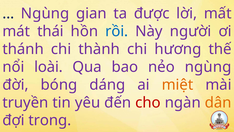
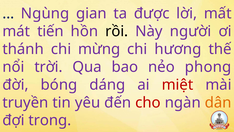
thái: thái -> tiến (50, 31)
rồi colour: blue -> black (117, 31)
thành: thành -> mừng (99, 49)
loài: loài -> trời (48, 67)
nẻo ngùng: ngùng -> phong (208, 67)
miệt colour: orange -> red (177, 85)
